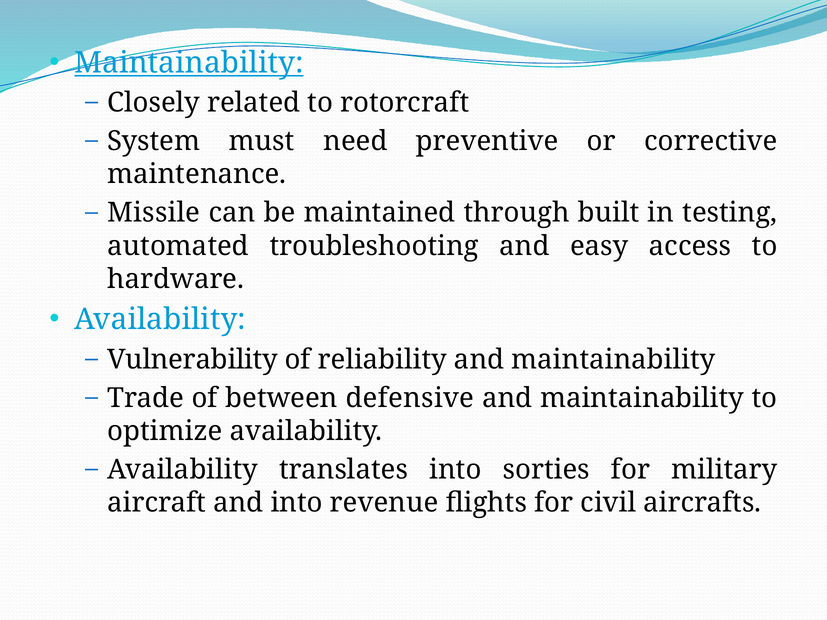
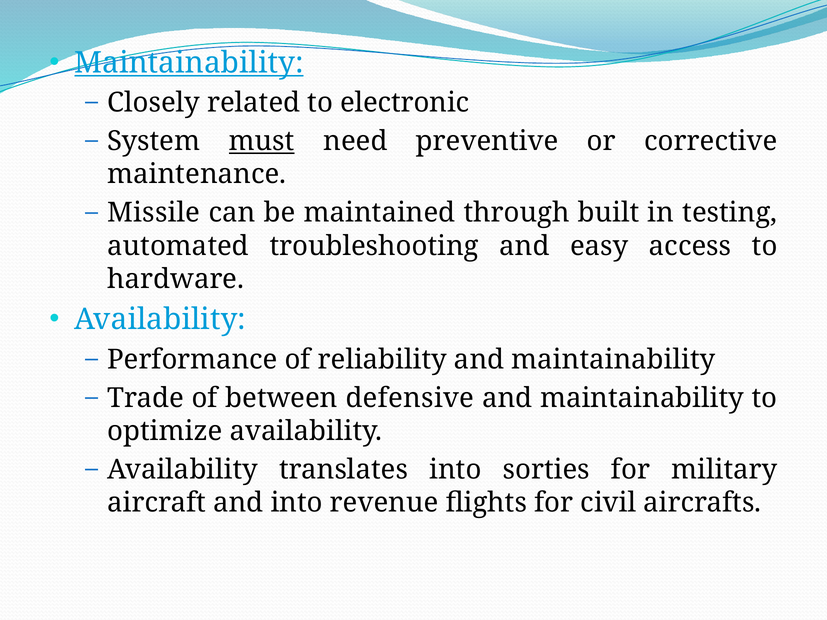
rotorcraft: rotorcraft -> electronic (405, 103)
must underline: none -> present (262, 141)
Vulnerability: Vulnerability -> Performance (192, 360)
